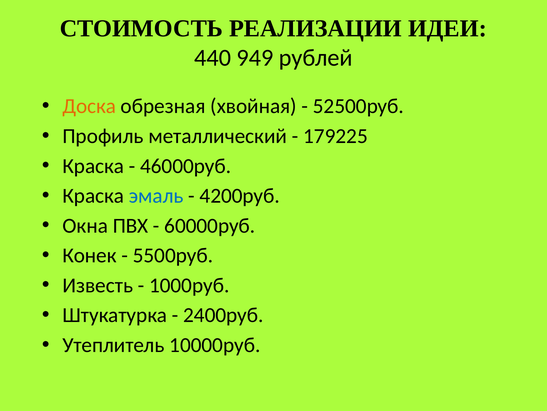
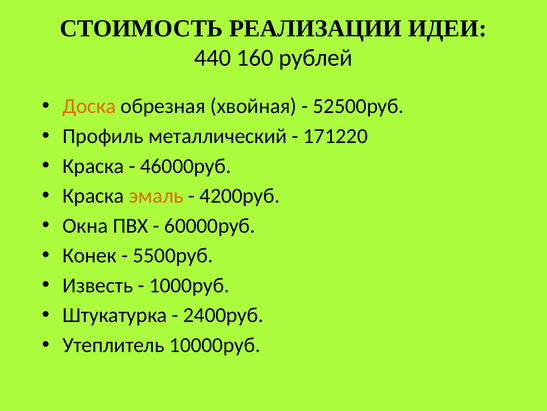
949: 949 -> 160 (255, 58)
179225: 179225 -> 171220 (335, 136)
эмаль colour: blue -> orange (156, 195)
